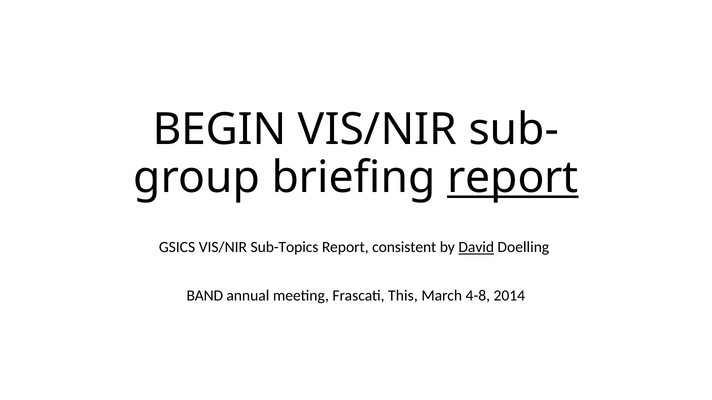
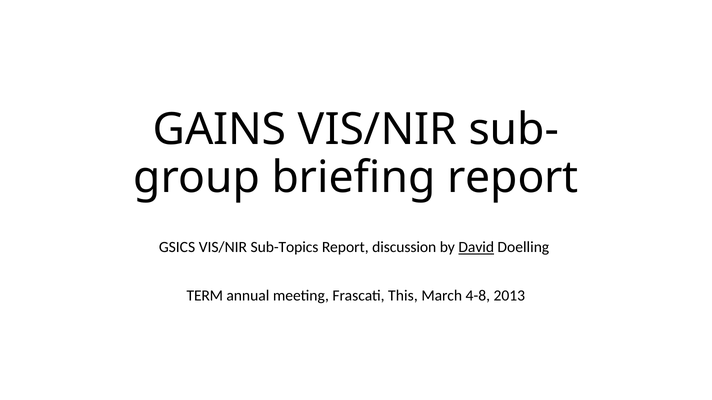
BEGIN: BEGIN -> GAINS (220, 130)
report underline: present -> none (513, 178)
consistent: consistent -> discussion (404, 247)
BAND: BAND -> TERM (205, 296)
2014: 2014 -> 2013 (509, 296)
